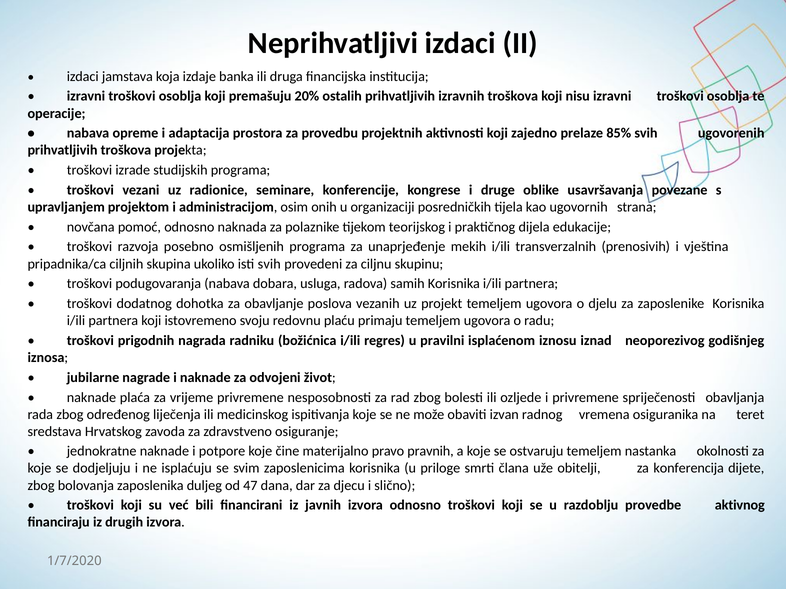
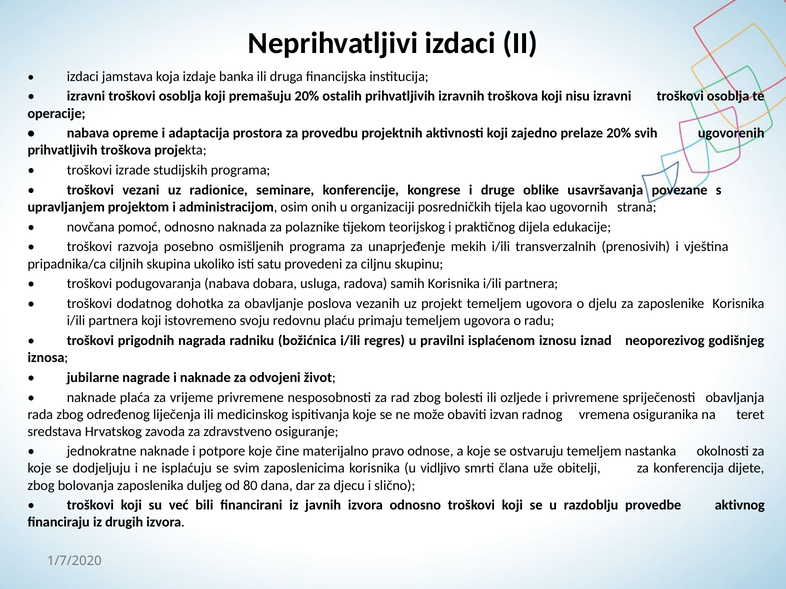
prelaze 85%: 85% -> 20% (619, 133)
isti svih: svih -> satu (269, 264)
pravnih: pravnih -> odnose (430, 452)
priloge: priloge -> vidljivo (440, 469)
47: 47 -> 80 (250, 486)
